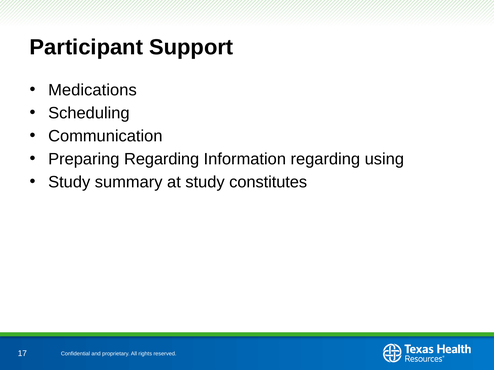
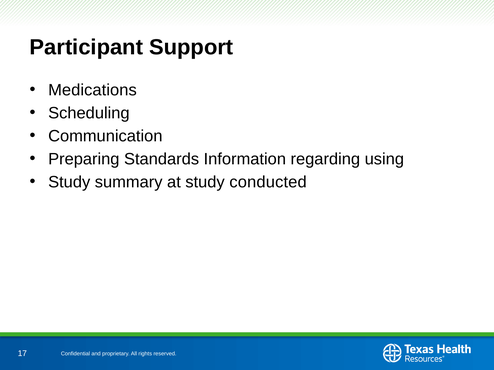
Preparing Regarding: Regarding -> Standards (162, 159)
constitutes: constitutes -> conducted (268, 182)
